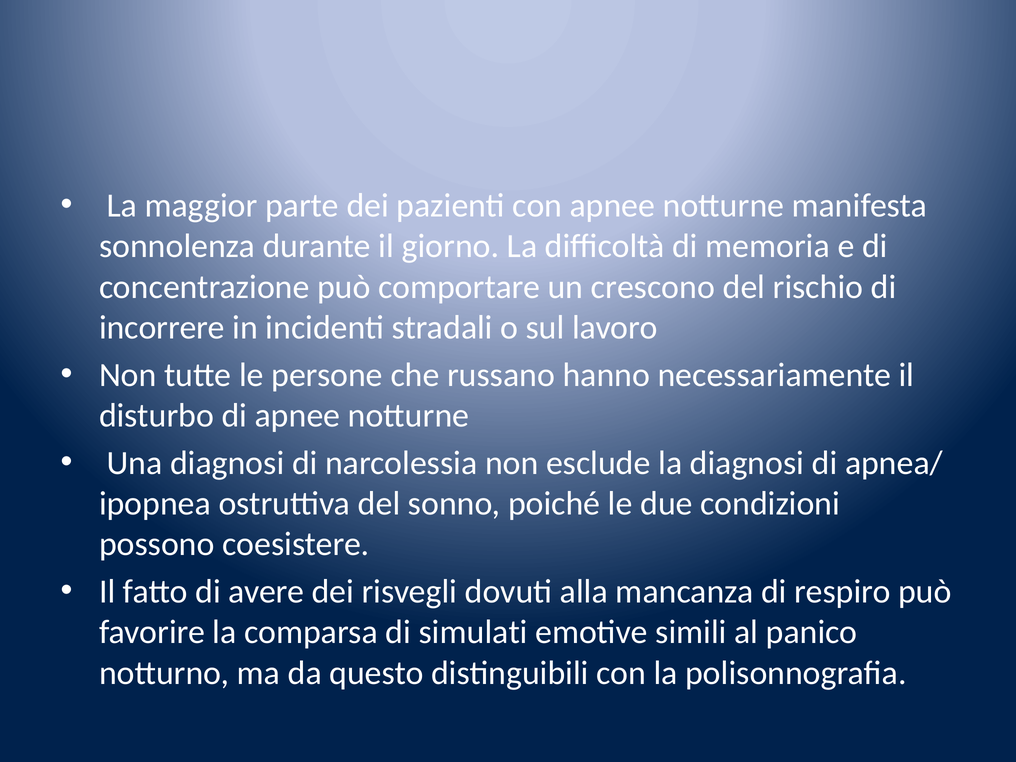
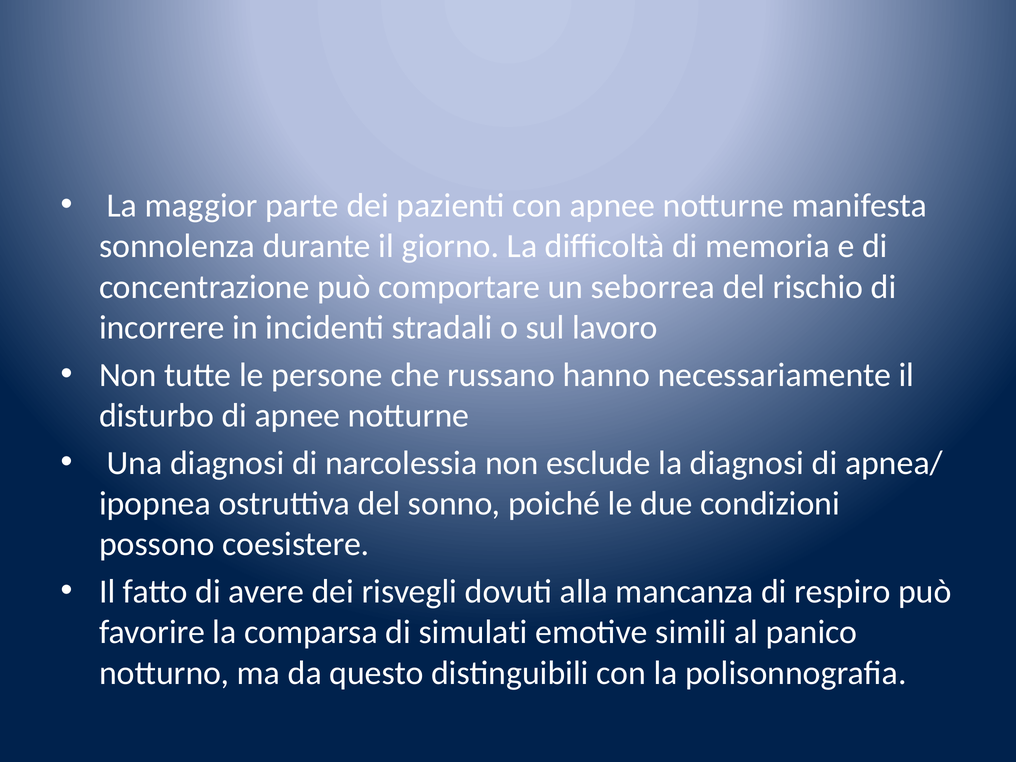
crescono: crescono -> seborrea (653, 287)
